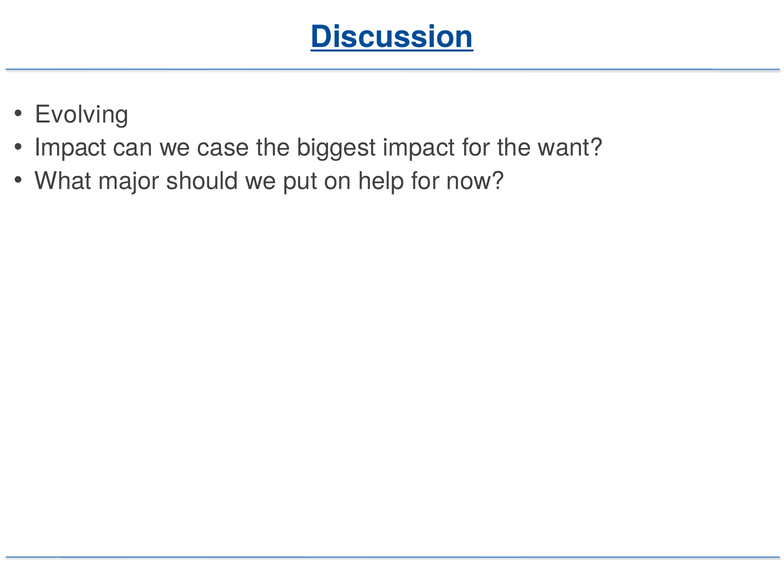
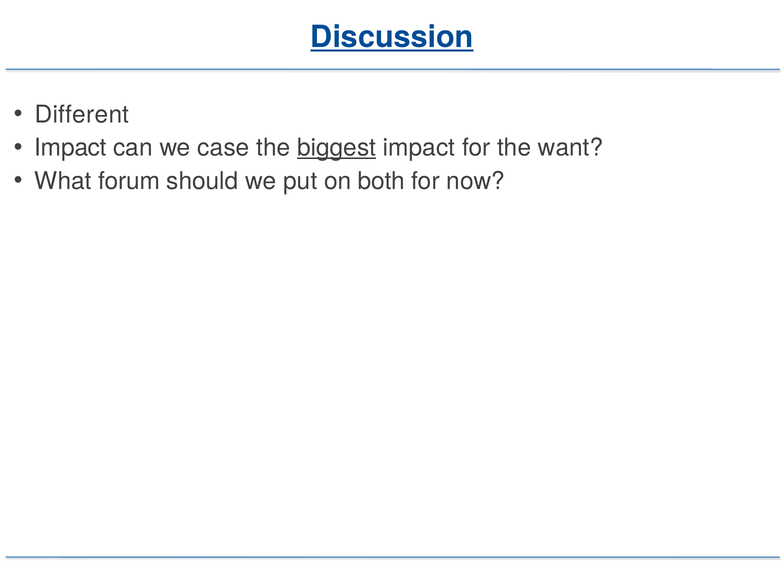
Evolving: Evolving -> Different (82, 114)
biggest underline: none -> present (337, 148)
major: major -> forum (129, 181)
help: help -> both (381, 181)
